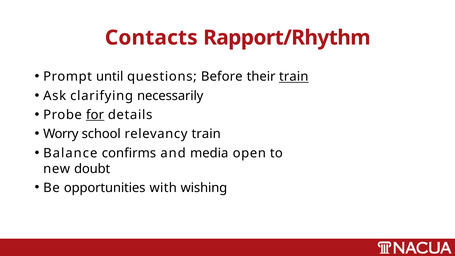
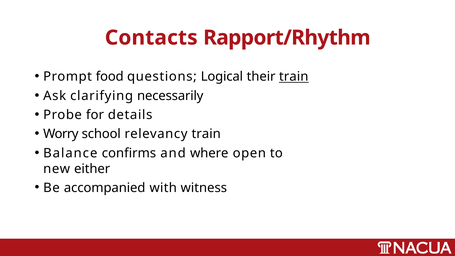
until: until -> food (110, 77)
Before: Before -> Logical (222, 77)
for underline: present -> none (95, 115)
media: media -> where (209, 153)
doubt: doubt -> either (92, 169)
opportunities: opportunities -> accompanied (105, 188)
wishing: wishing -> witness (204, 188)
